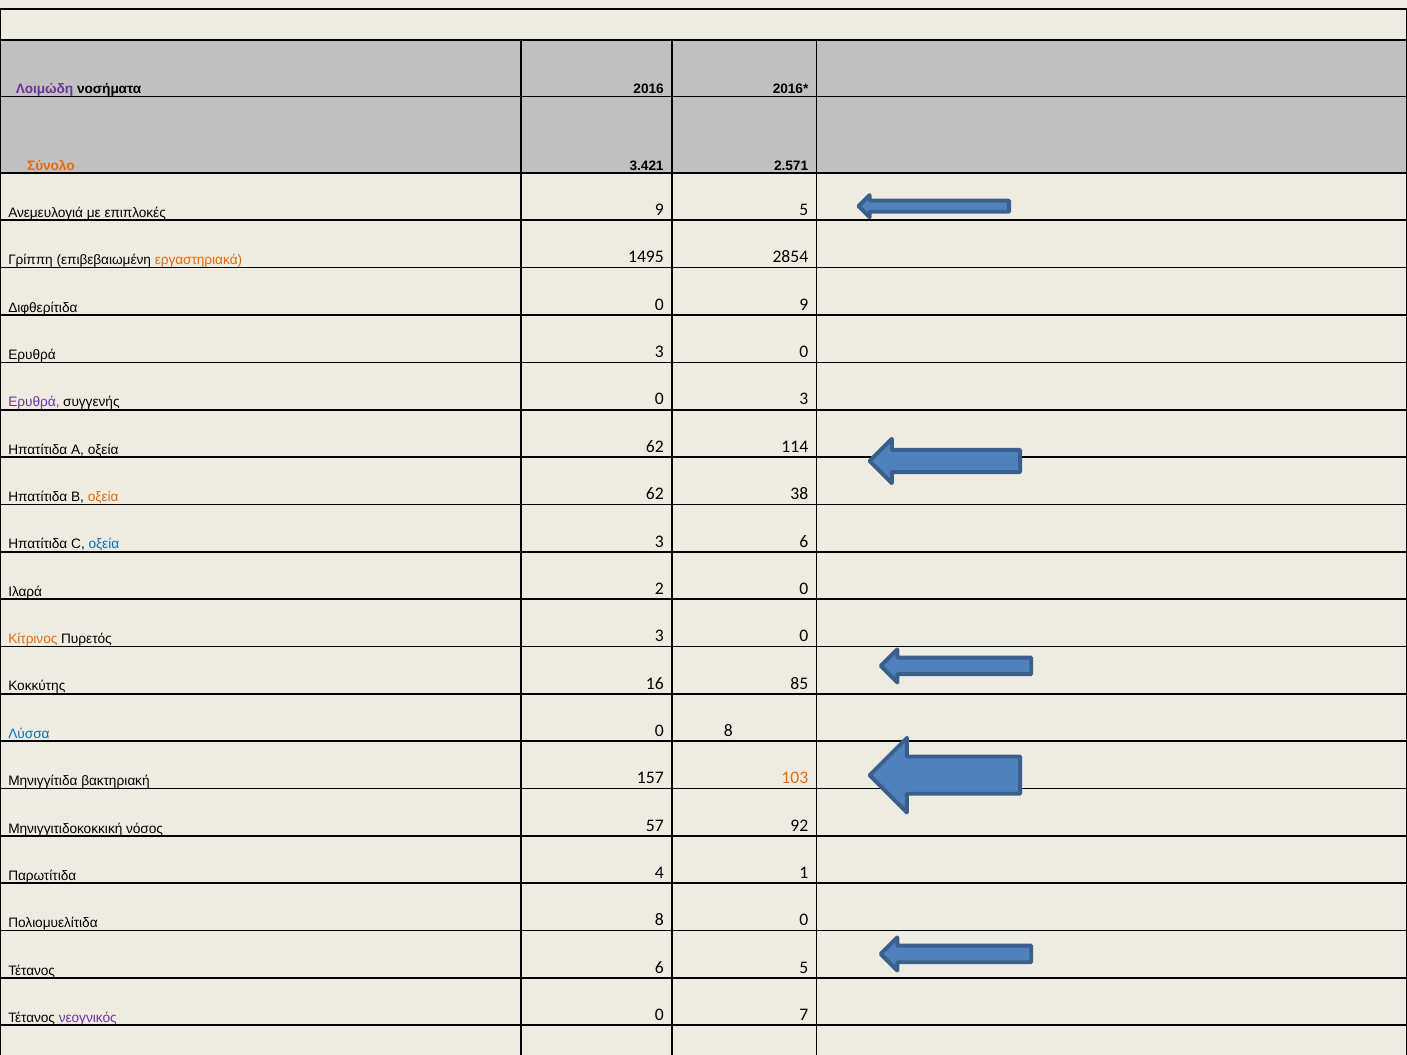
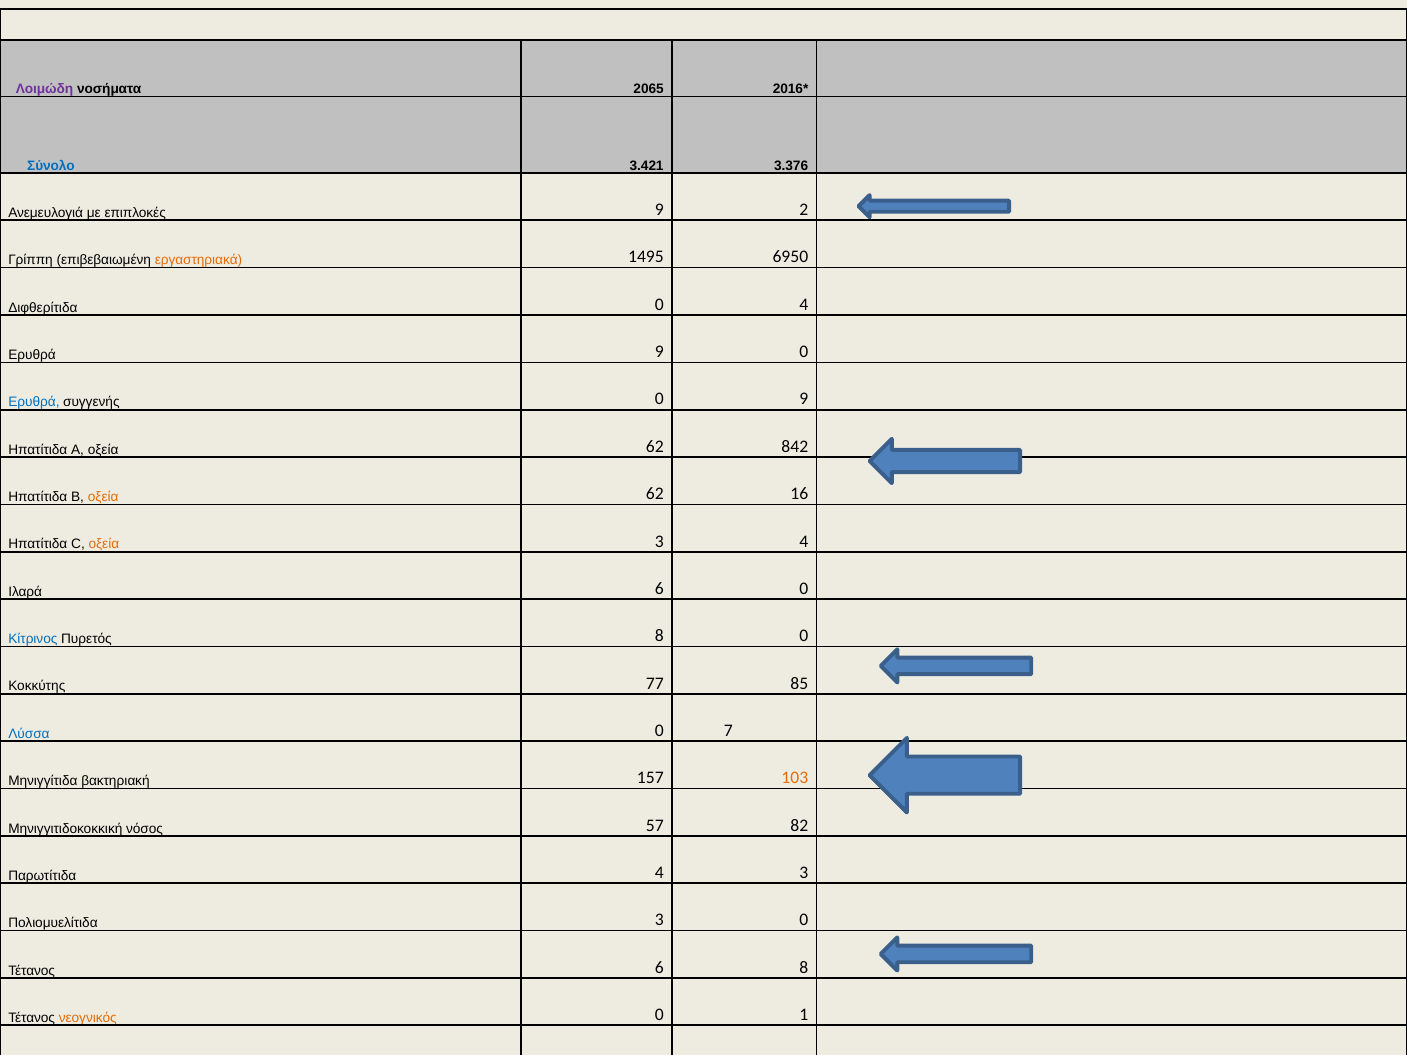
2016: 2016 -> 2065 (649, 89)
Σύνολο colour: orange -> blue (51, 166)
2.571: 2.571 -> 3.376 (791, 166)
9 5: 5 -> 2 (804, 210)
2854: 2854 -> 6950 (790, 257)
0 9: 9 -> 4 (804, 305)
Ερυθρά 3: 3 -> 9 (659, 352)
Ερυθρά colour: purple -> blue (34, 402)
0 3: 3 -> 9 (804, 399)
114: 114 -> 842 (795, 447)
38: 38 -> 16 (799, 494)
οξεία colour: blue -> orange (104, 545)
3 6: 6 -> 4 (804, 541)
Ιλαρά 2: 2 -> 6 (659, 589)
Κίτρινος colour: orange -> blue (33, 639)
Πυρετός 3: 3 -> 8 (659, 636)
16: 16 -> 77 (655, 683)
0 8: 8 -> 7 (728, 731)
92: 92 -> 82 (799, 826)
4 1: 1 -> 3 (804, 873)
Πολιομυελίτιδα 8: 8 -> 3 (659, 920)
6 5: 5 -> 8 (804, 968)
νεογνικός colour: purple -> orange (88, 1018)
7: 7 -> 1 (804, 1015)
